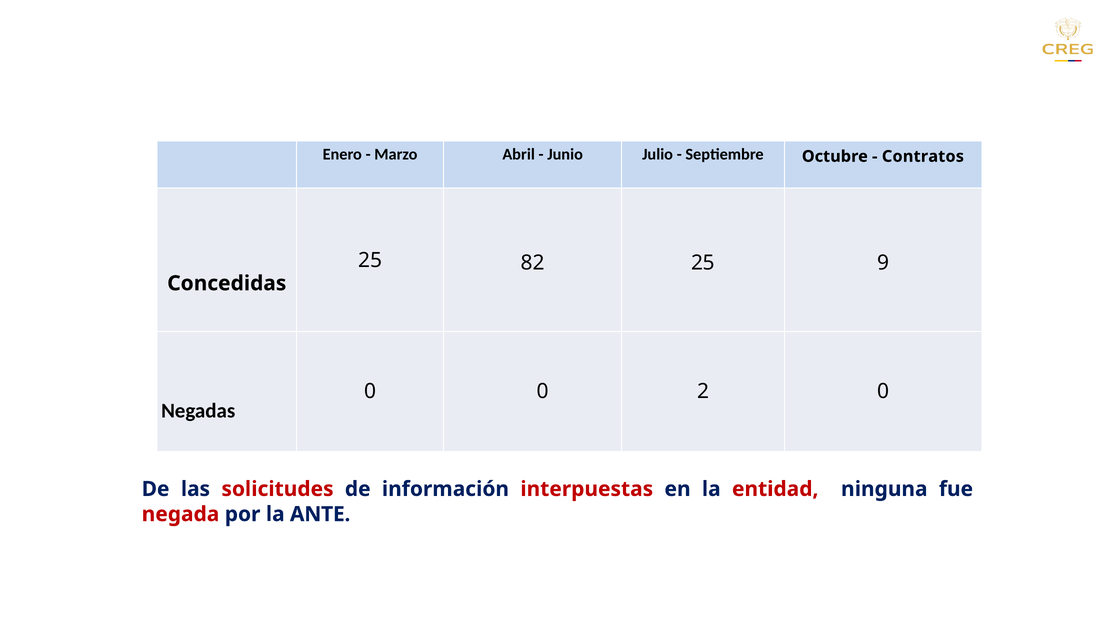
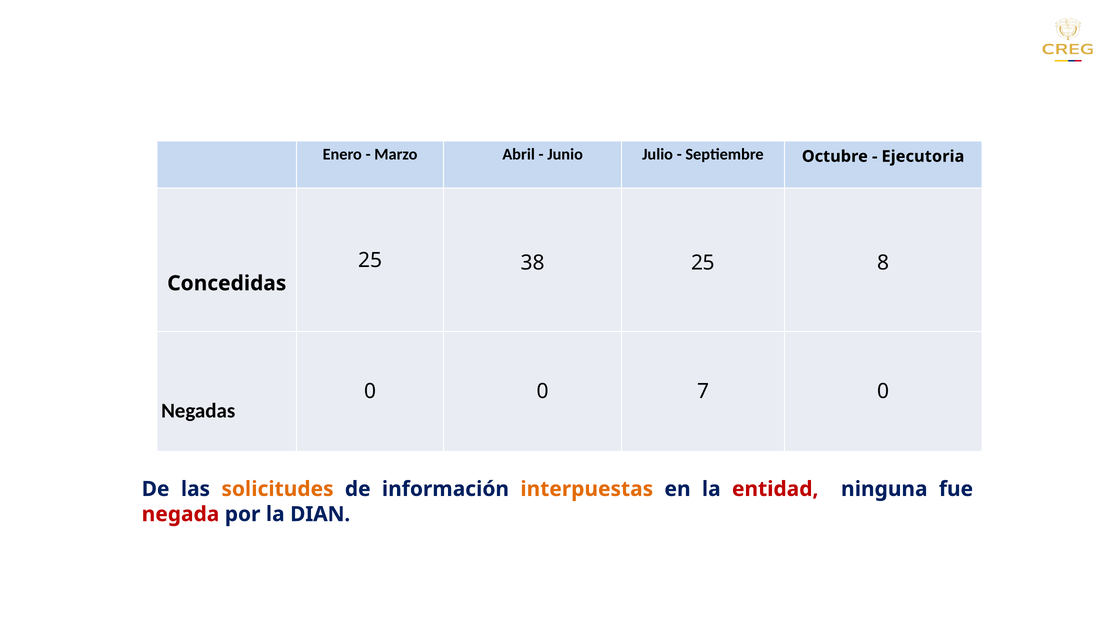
Contratos: Contratos -> Ejecutoria (923, 156)
82: 82 -> 38 (533, 263)
9: 9 -> 8 (883, 263)
2: 2 -> 7 (703, 391)
solicitudes colour: red -> orange (278, 489)
interpuestas colour: red -> orange (587, 489)
ANTE: ANTE -> DIAN (320, 514)
